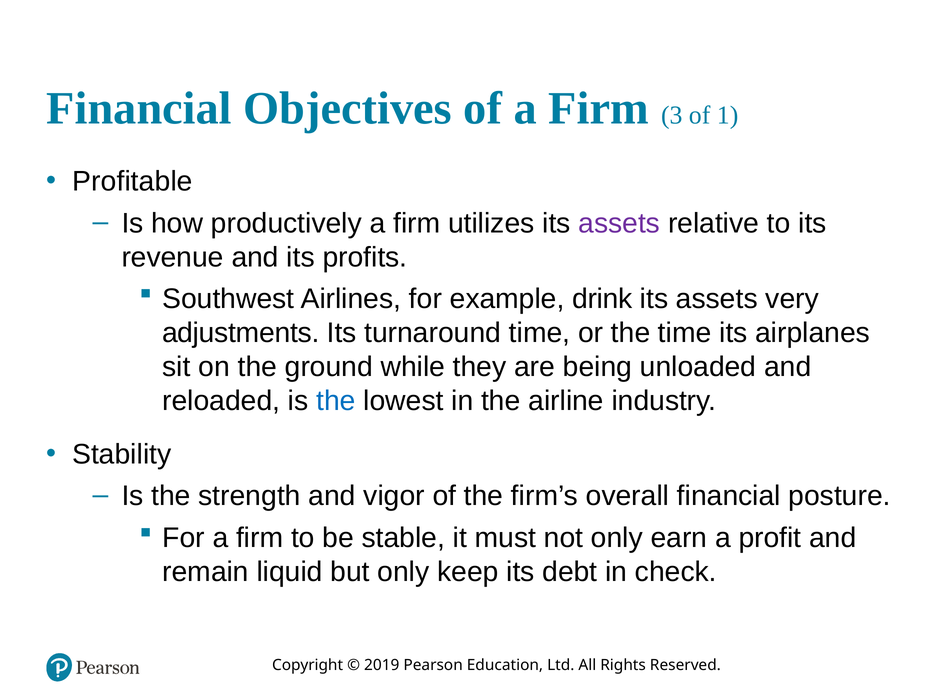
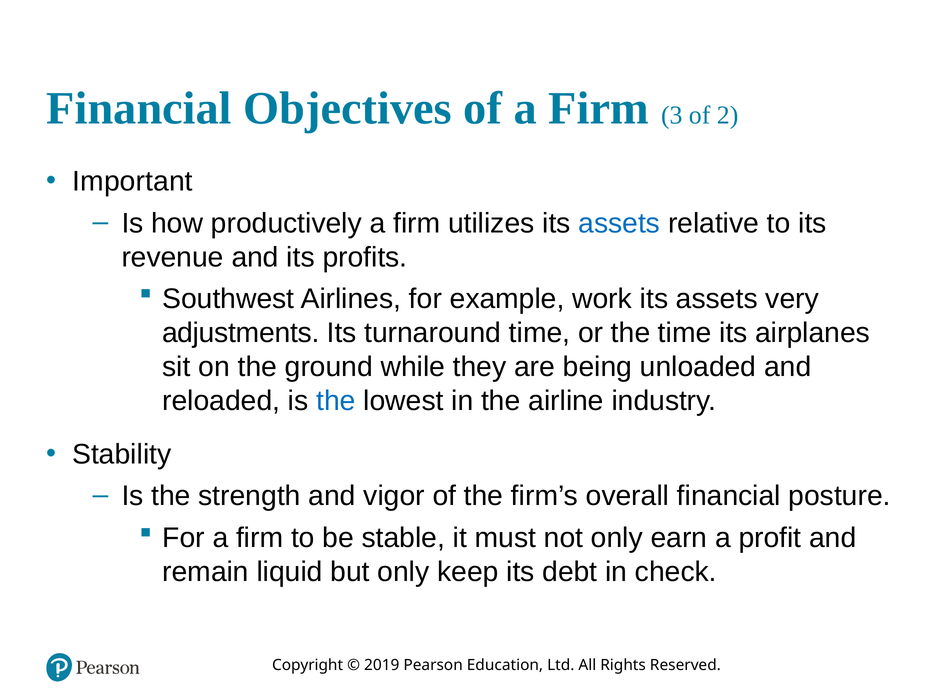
1: 1 -> 2 (728, 115)
Profitable: Profitable -> Important (133, 181)
assets colour: purple -> blue (619, 223)
drink: drink -> work (602, 299)
